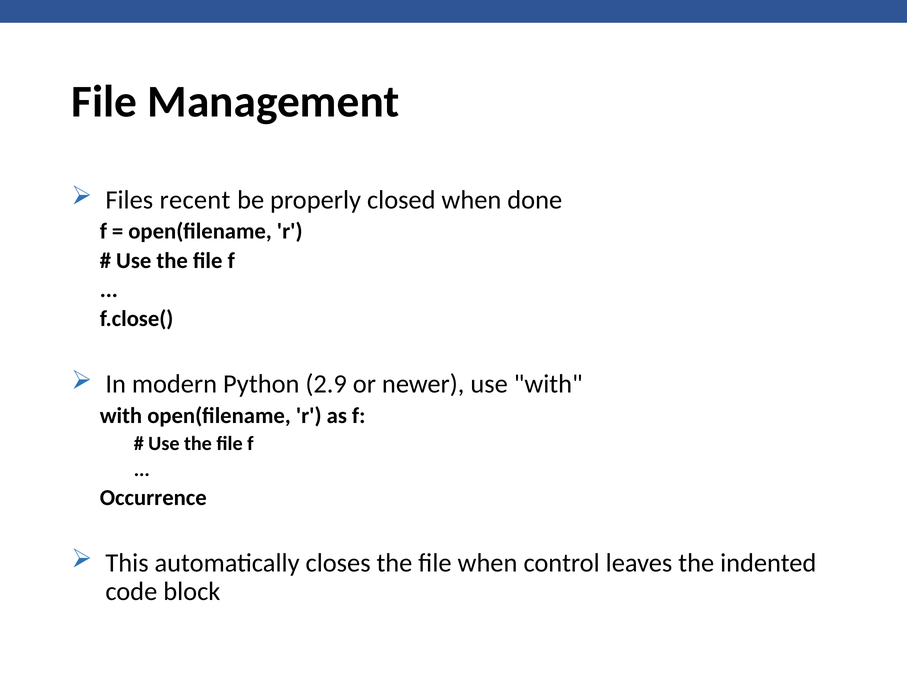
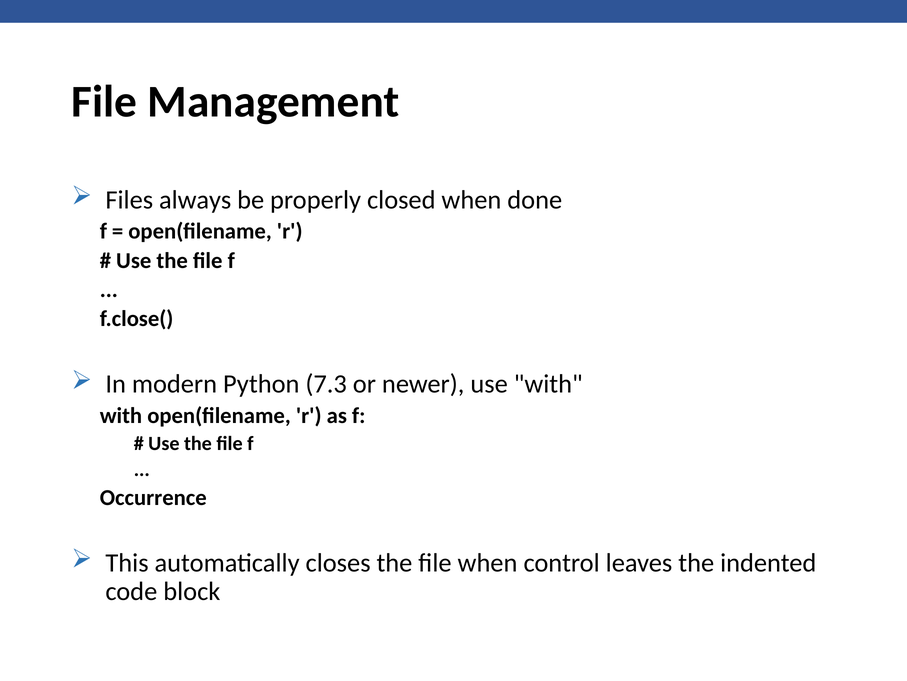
recent: recent -> always (195, 200)
2.9: 2.9 -> 7.3 (326, 384)
